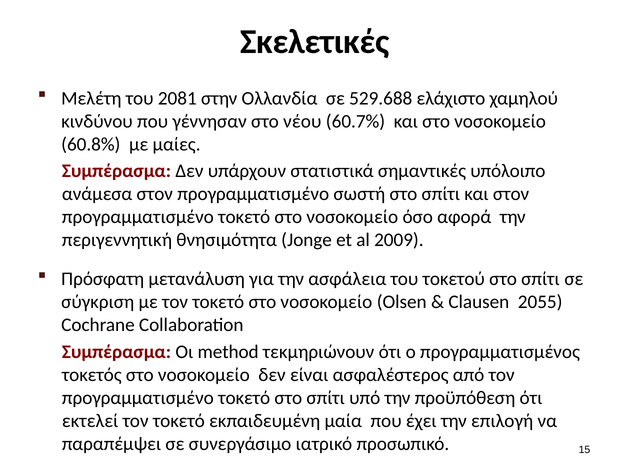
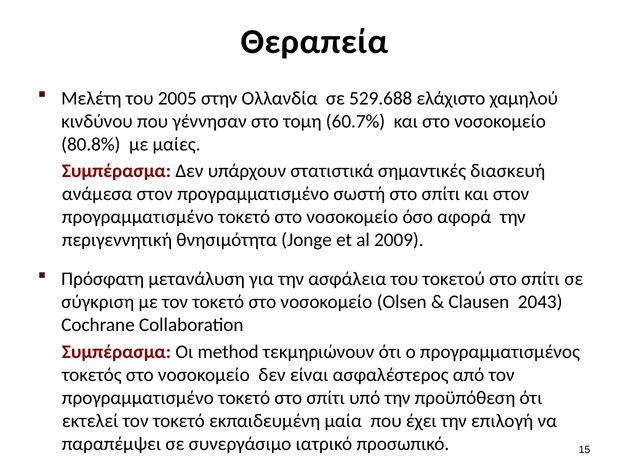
Σκελετικές: Σκελετικές -> Θεραπεία (315, 42)
2081: 2081 -> 2005 (177, 98)
νέου: νέου -> τομη (302, 121)
60.8%: 60.8% -> 80.8% (91, 144)
υπόλοιπο: υπόλοιπο -> διασκευή (508, 171)
2055: 2055 -> 2043 (540, 302)
